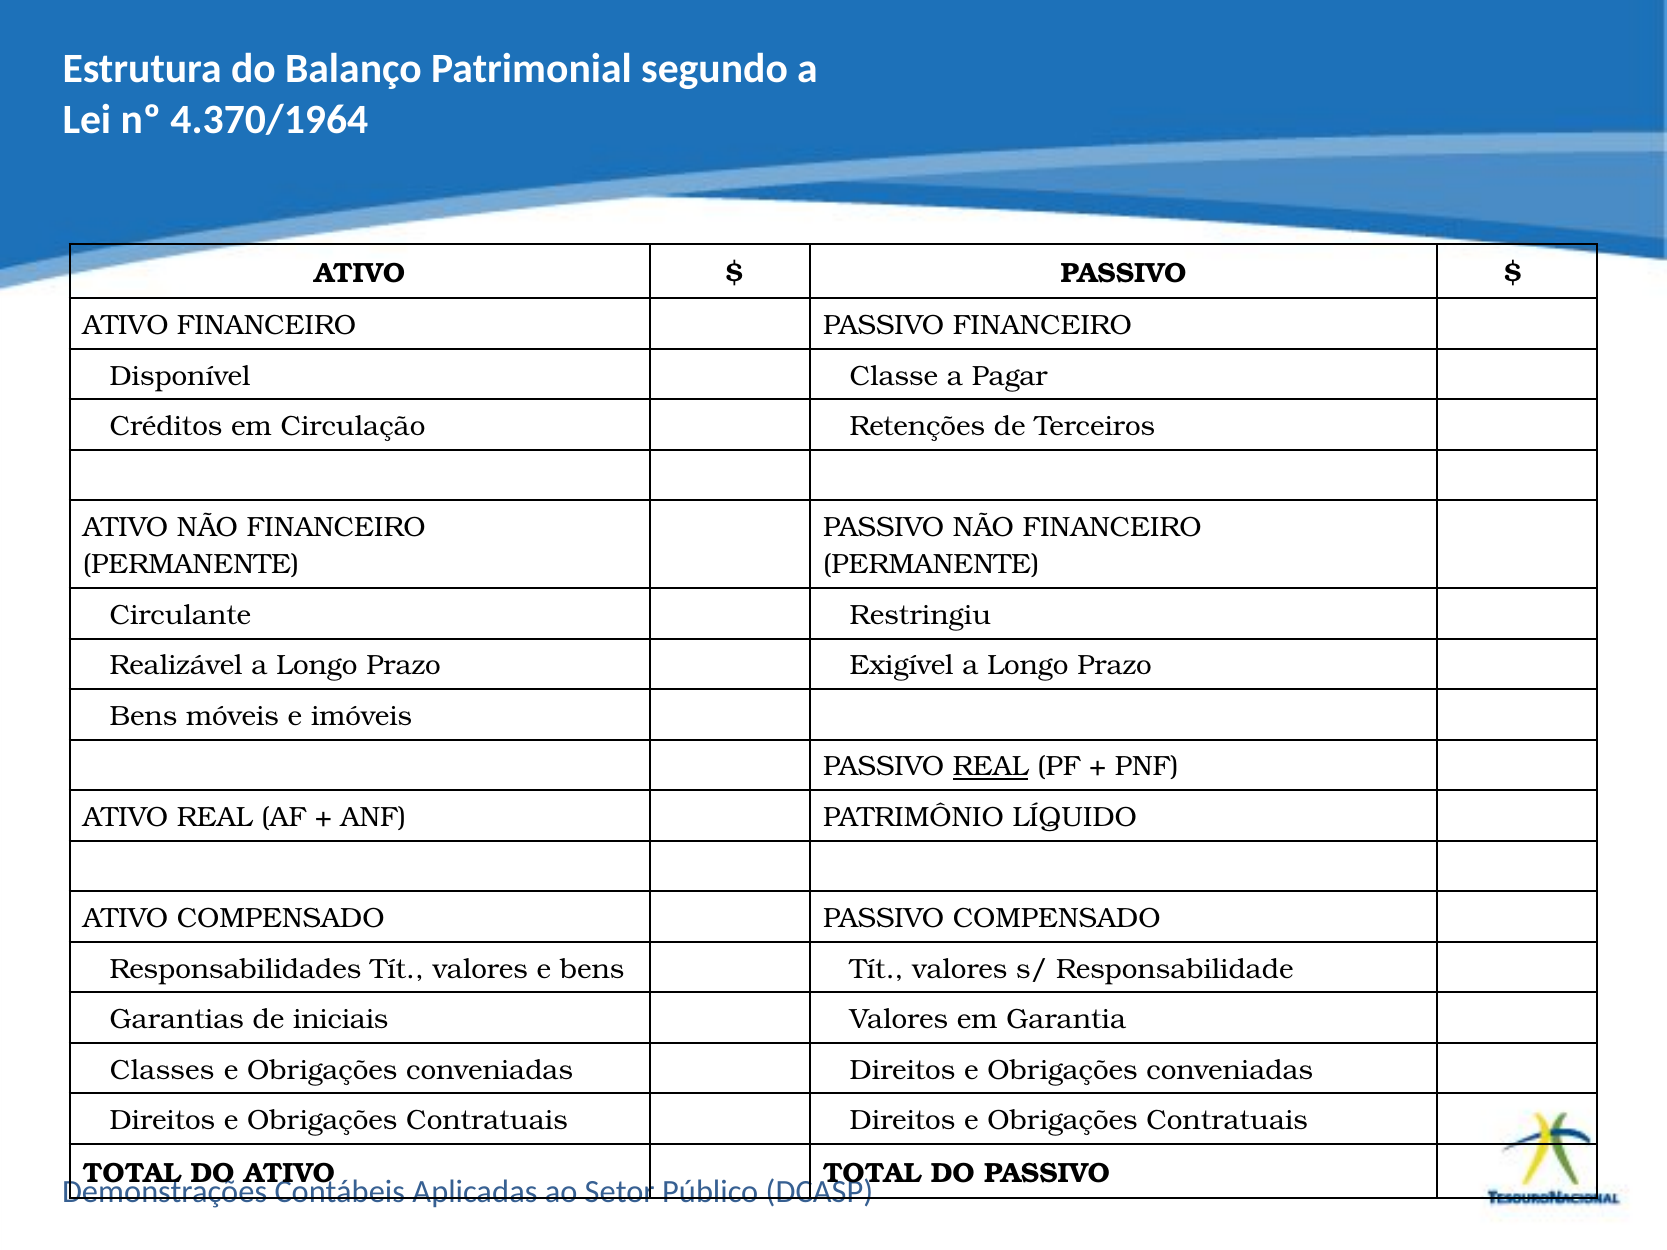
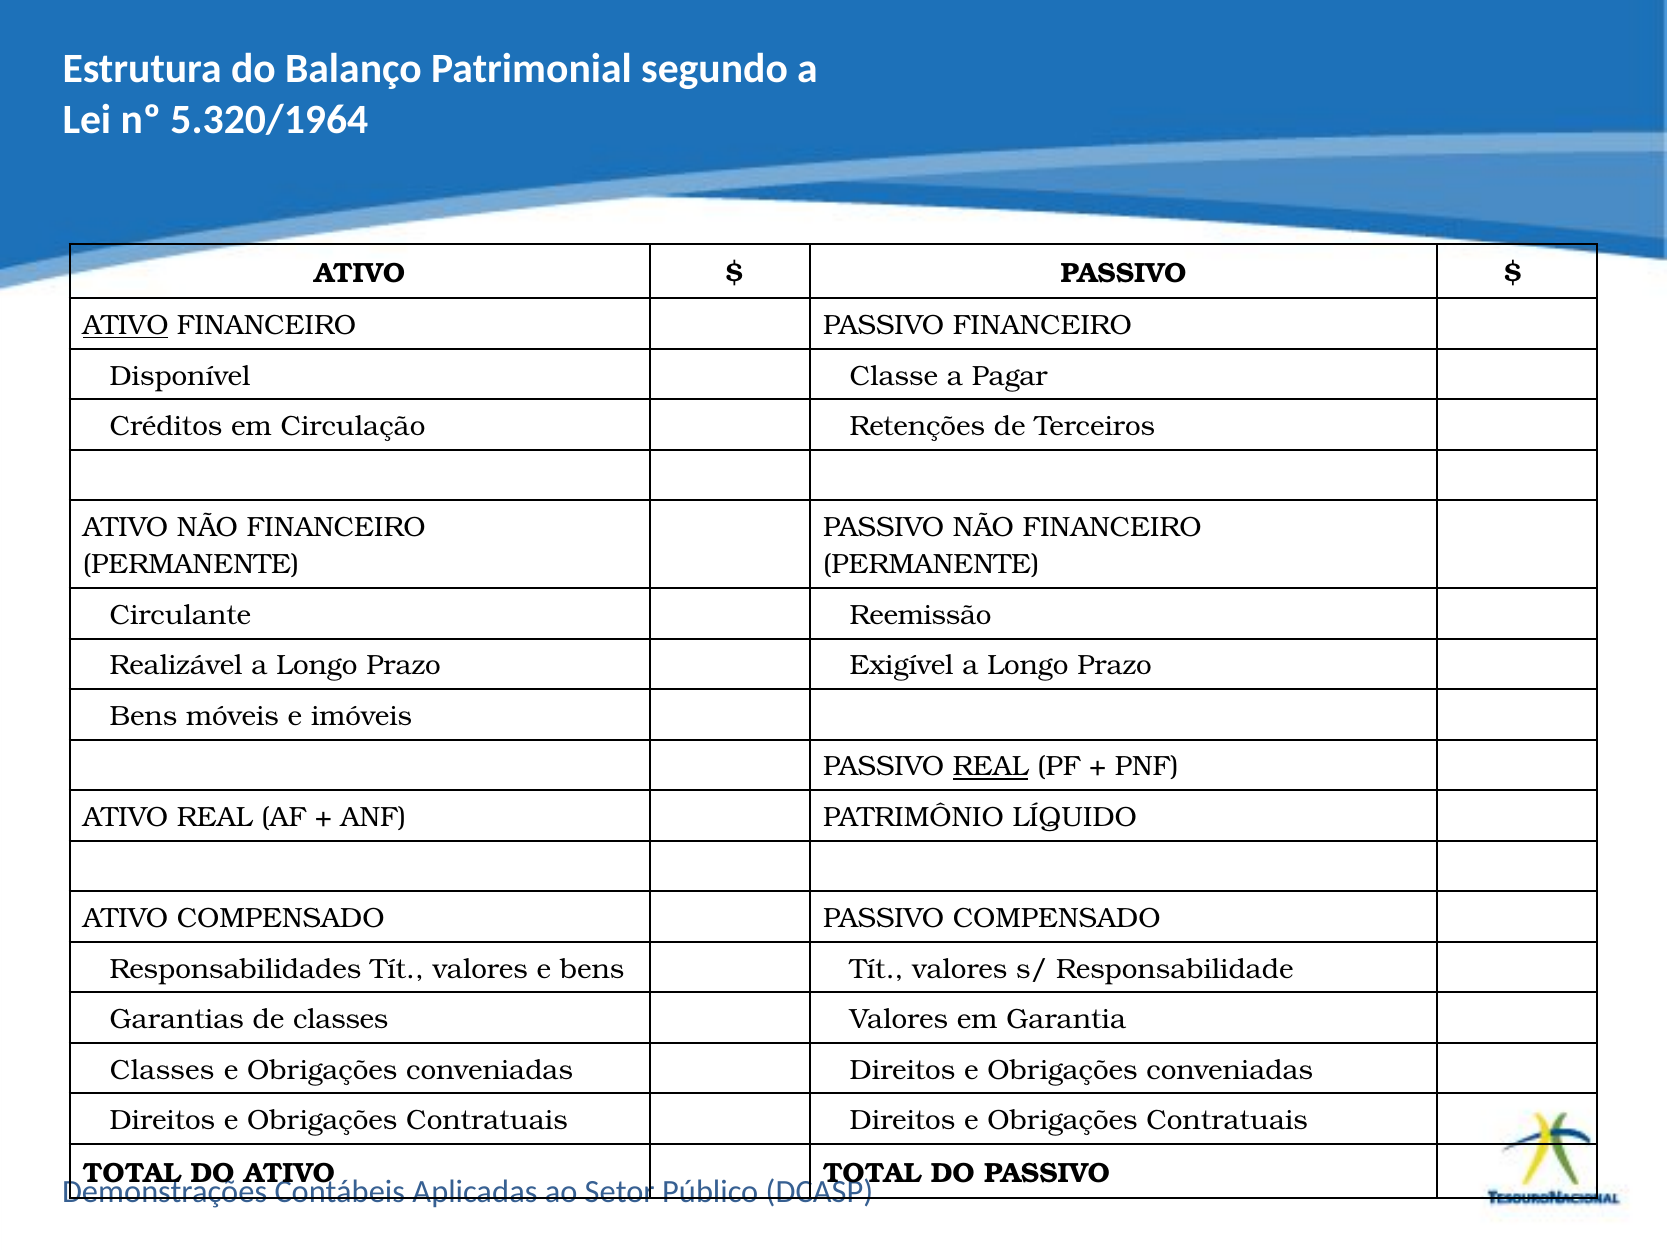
4.370/1964: 4.370/1964 -> 5.320/1964 (269, 119)
ATIVO underline: none -> present (126, 325)
Restringiu: Restringiu -> Reemissão (921, 615)
de iniciais: iniciais -> classes (341, 1020)
